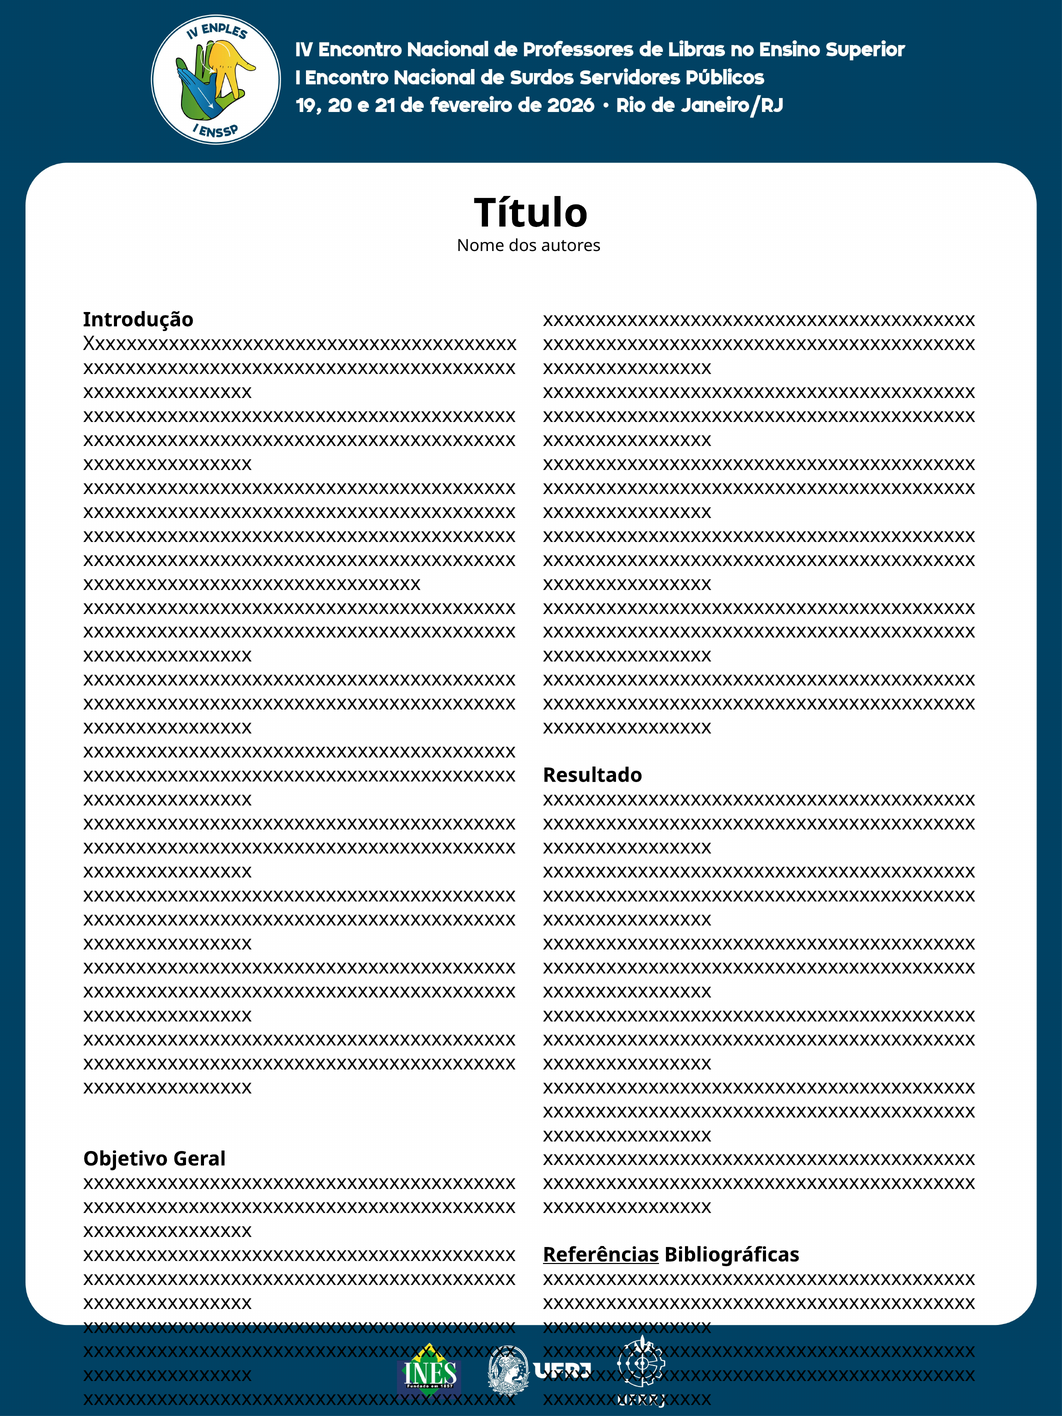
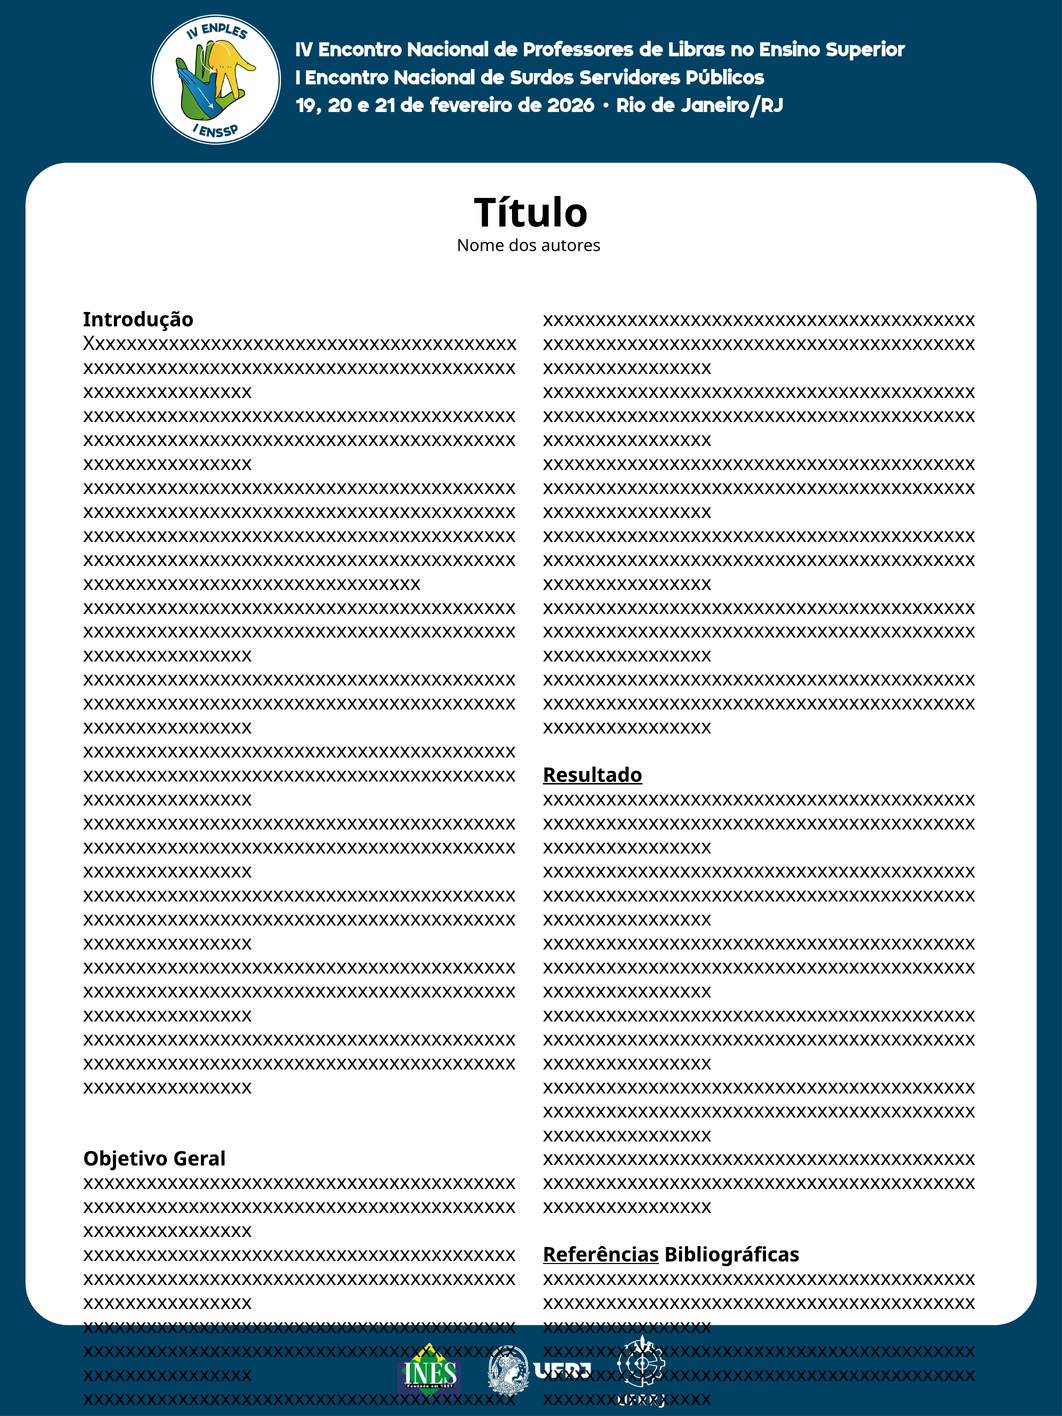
Resultado underline: none -> present (593, 775)
